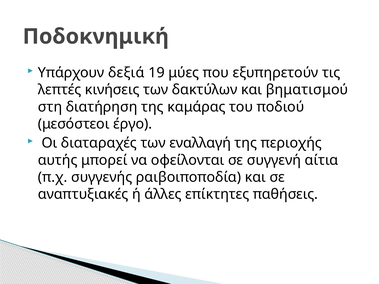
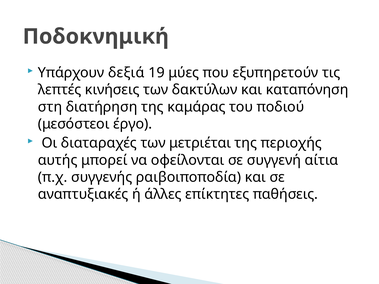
βηματισμού: βηματισμού -> καταπόνηση (307, 90)
εναλλαγή: εναλλαγή -> μετριέται (200, 143)
